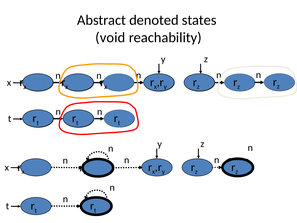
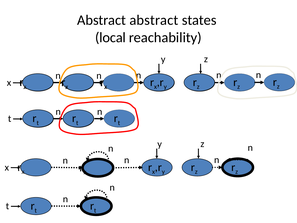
Abstract denoted: denoted -> abstract (154, 20)
void: void -> local (110, 37)
